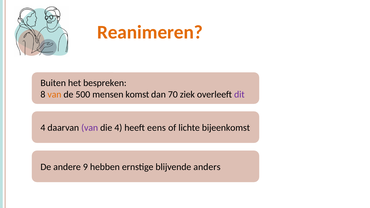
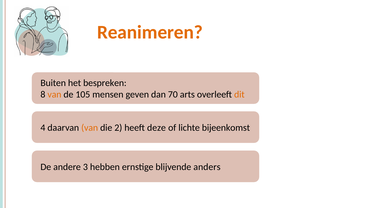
500: 500 -> 105 (83, 94)
komst: komst -> geven (137, 94)
ziek: ziek -> arts (187, 94)
dit colour: purple -> orange (239, 94)
van colour: purple -> orange (90, 128)
die 4: 4 -> 2 (118, 128)
eens: eens -> deze (156, 128)
9: 9 -> 3 (85, 167)
